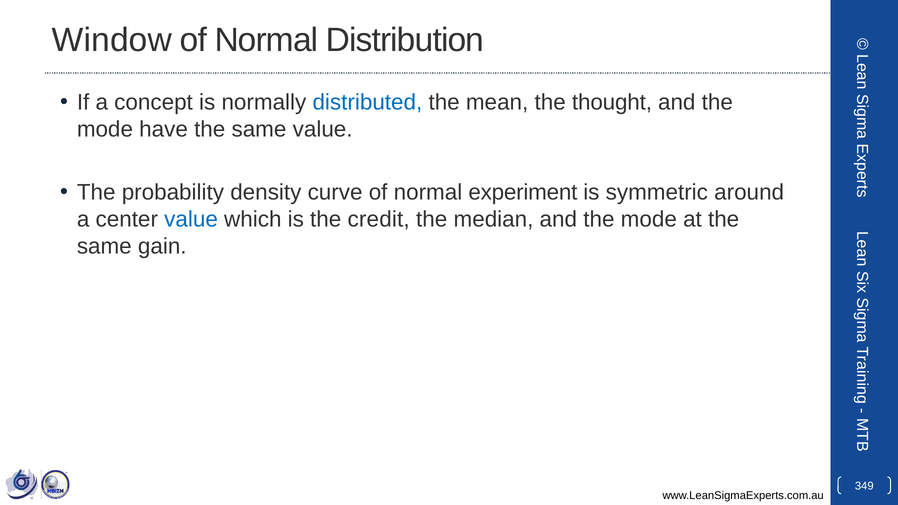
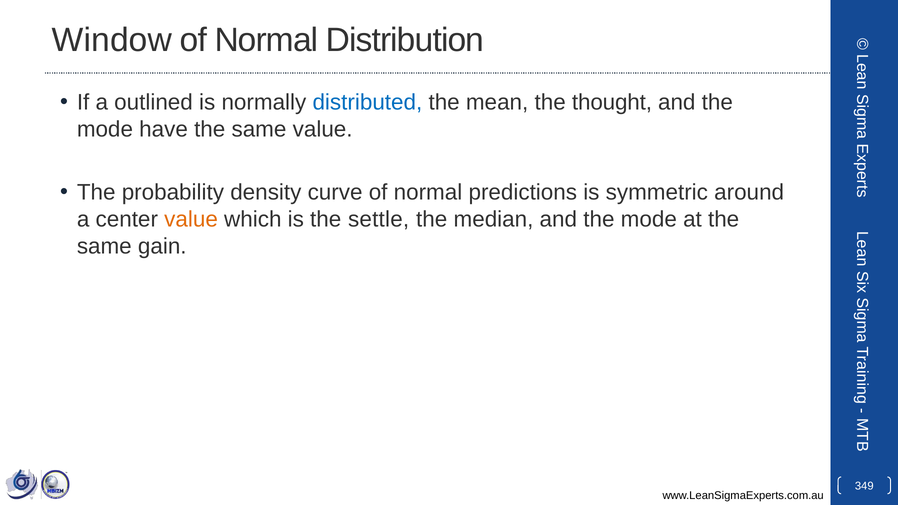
concept: concept -> outlined (154, 103)
experiment: experiment -> predictions (523, 192)
value colour: blue -> orange (191, 219)
credit: credit -> settle (379, 219)
